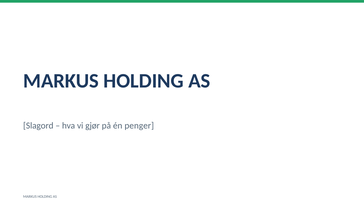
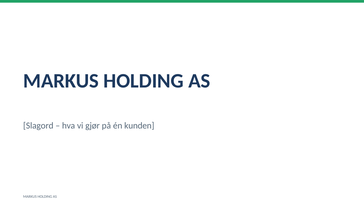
penger: penger -> kunden (139, 125)
